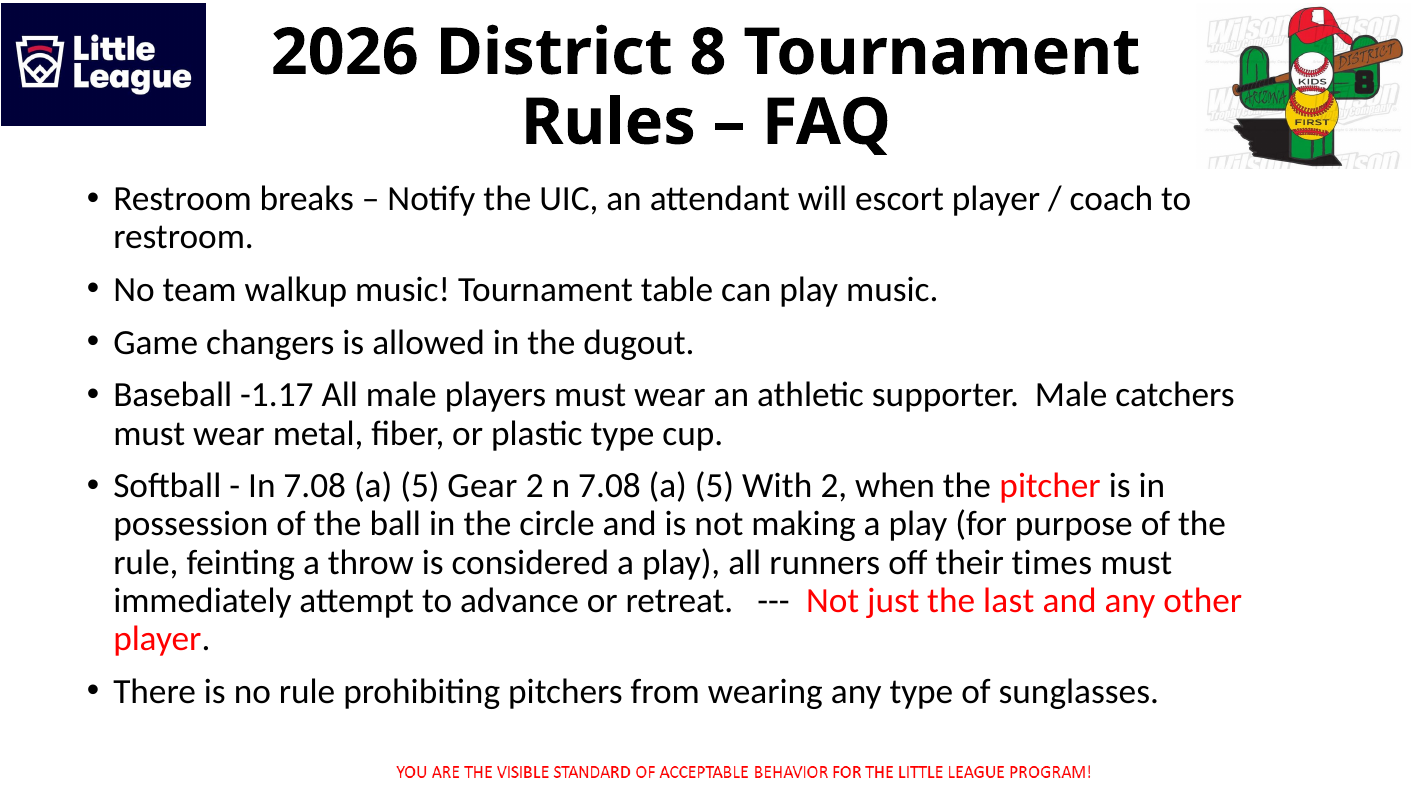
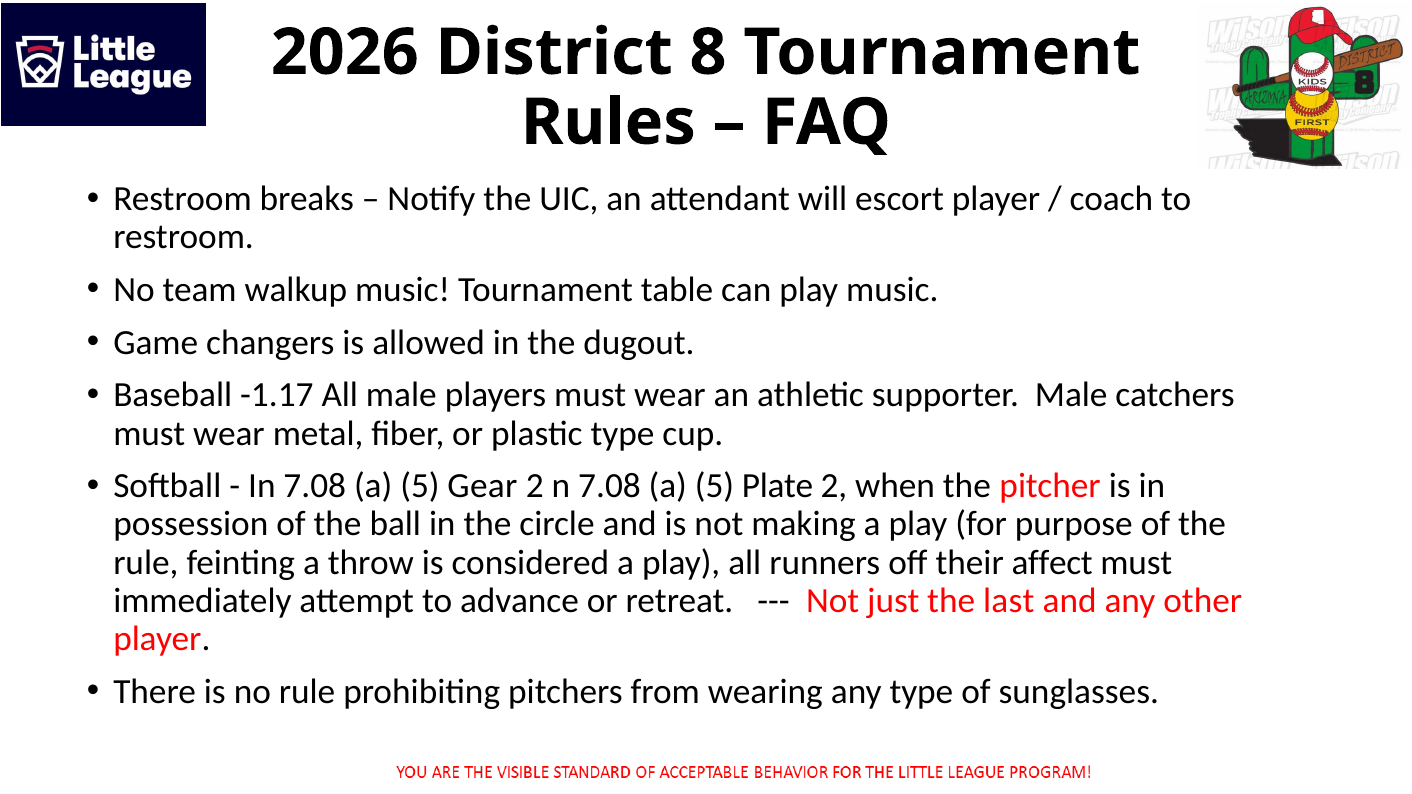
With: With -> Plate (777, 486)
times: times -> affect (1052, 563)
